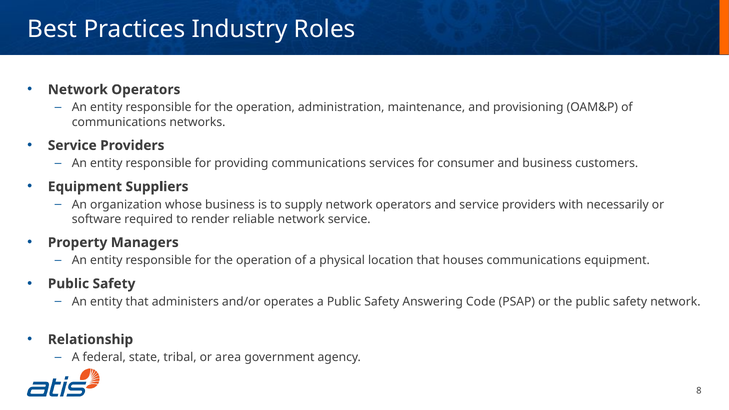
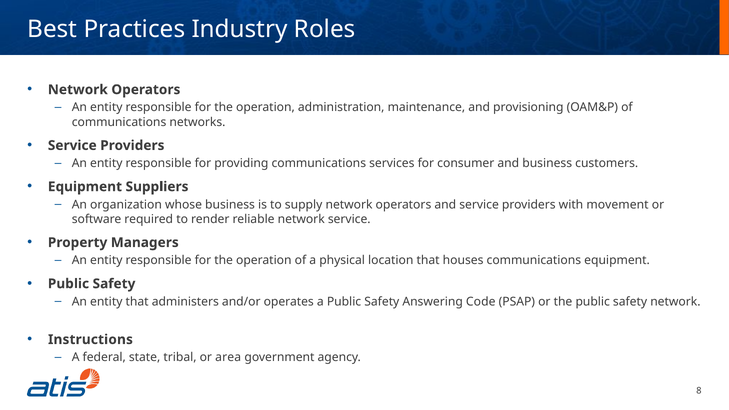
necessarily: necessarily -> movement (618, 205)
Relationship: Relationship -> Instructions (90, 340)
